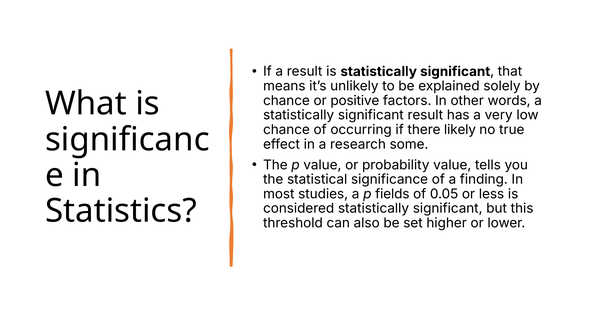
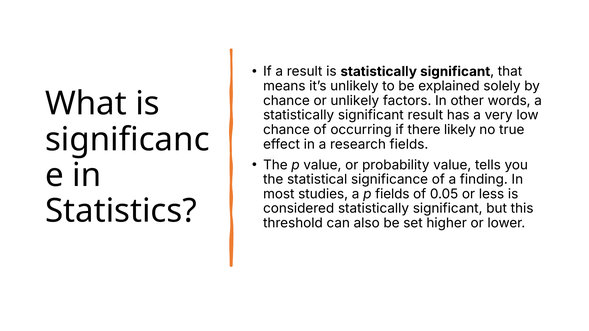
or positive: positive -> unlikely (355, 101)
research some: some -> fields (409, 144)
